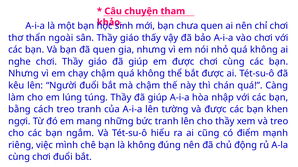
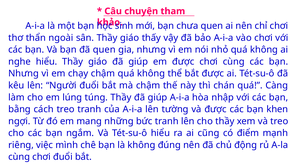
nghe chơi: chơi -> hiểu (47, 62)
